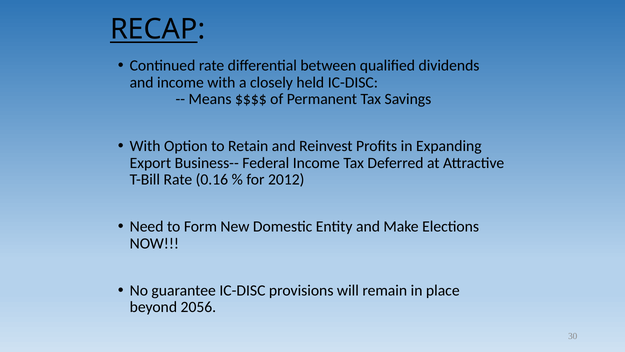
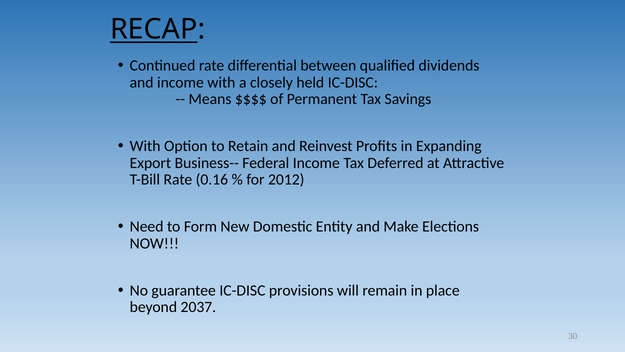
2056: 2056 -> 2037 (198, 307)
